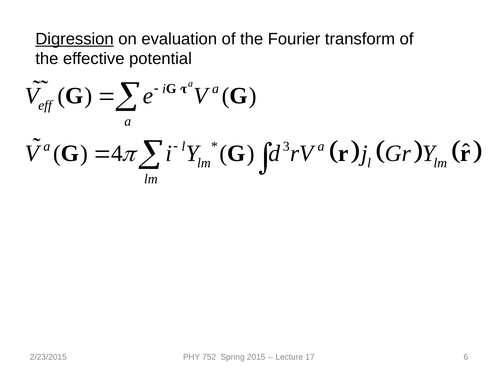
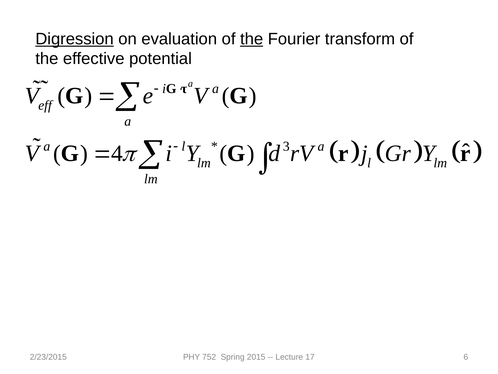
the underline: none -> present (252, 39)
